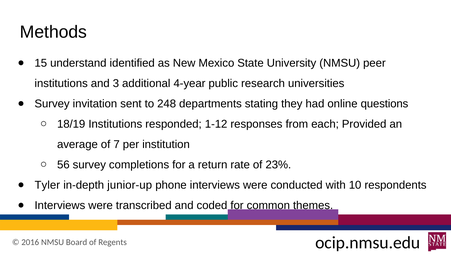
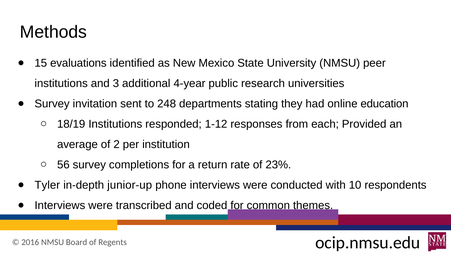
understand: understand -> evaluations (78, 63)
questions: questions -> education (385, 104)
7: 7 -> 2 (117, 144)
